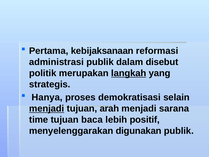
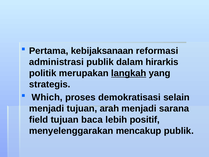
disebut: disebut -> hirarkis (162, 62)
Hanya: Hanya -> Which (47, 97)
menjadi underline: present -> none (47, 108)
time: time -> field (39, 120)
digunakan: digunakan -> mencakup (139, 131)
